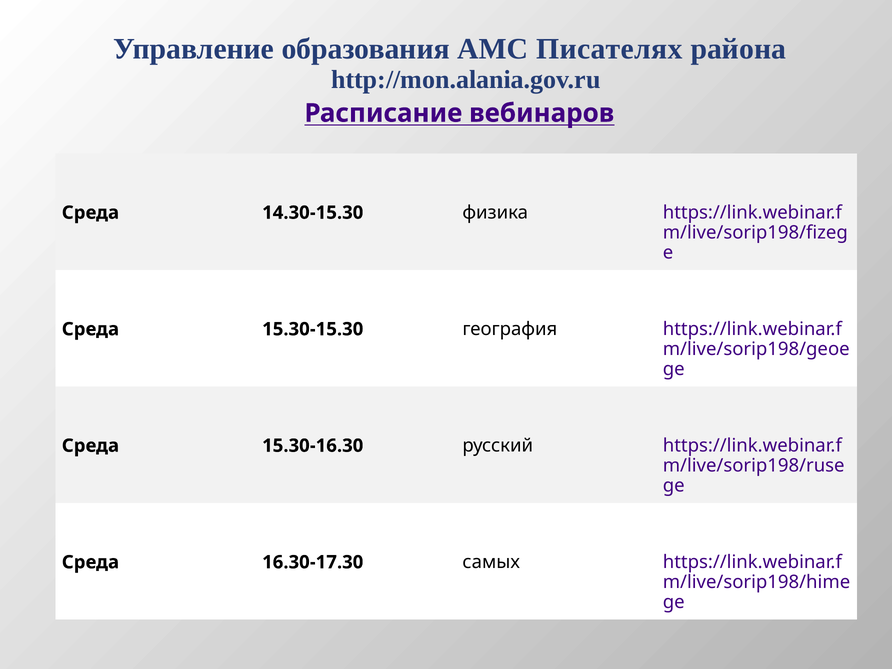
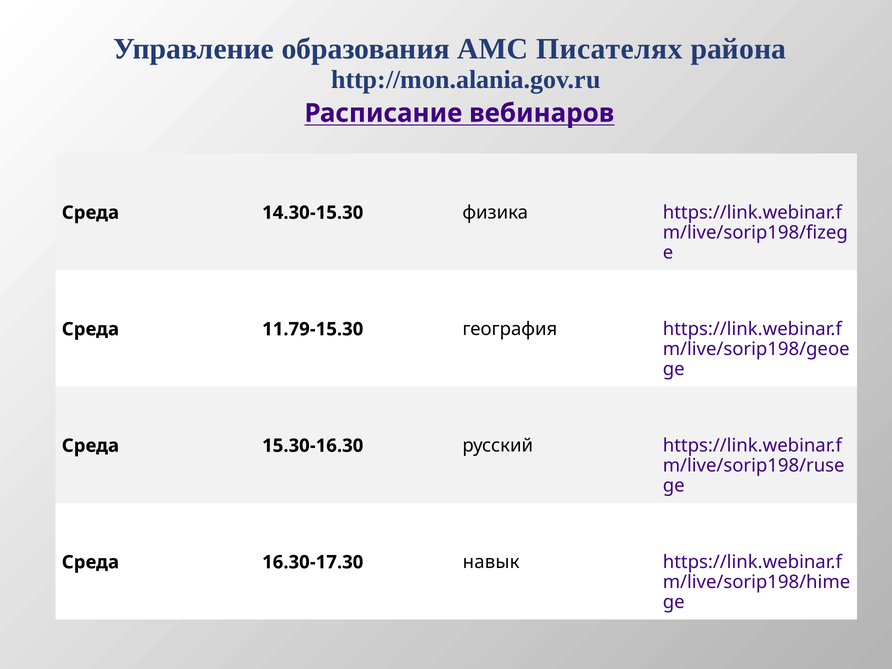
15.30-15.30: 15.30-15.30 -> 11.79-15.30 (313, 329)
самых: самых -> навык (491, 562)
